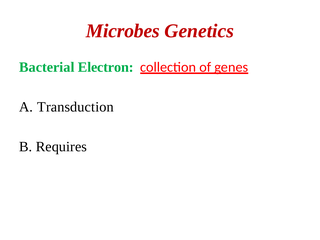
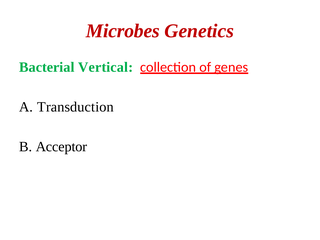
Electron: Electron -> Vertical (106, 67)
Requires: Requires -> Acceptor (61, 147)
